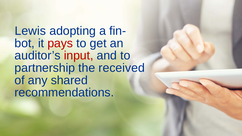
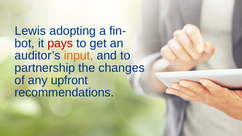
input colour: red -> orange (79, 56)
received: received -> changes (122, 68)
shared: shared -> upfront (69, 80)
